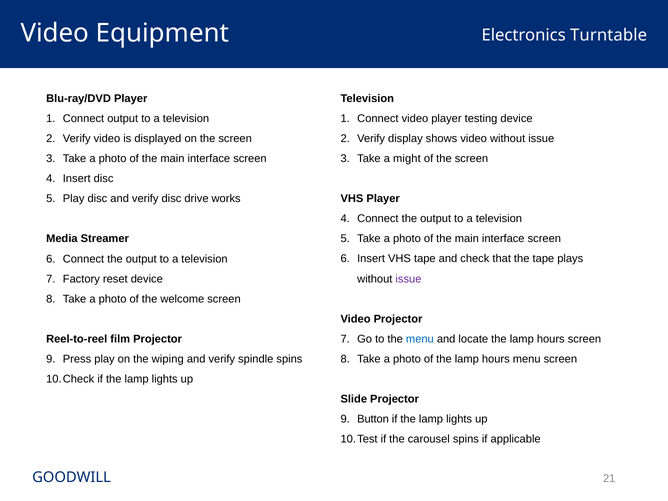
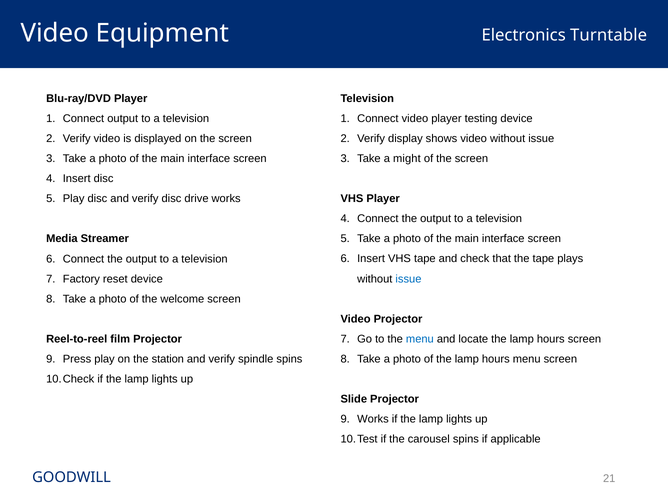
issue colour: purple -> blue (408, 279)
wiping: wiping -> station (168, 359)
Button: Button -> Works (373, 419)
